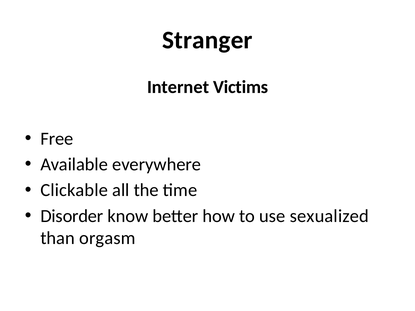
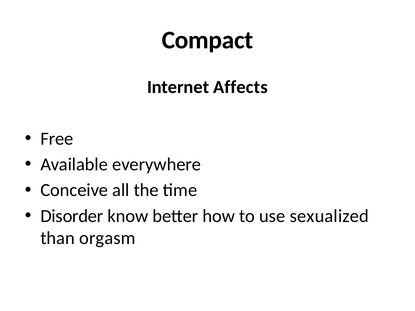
Stranger: Stranger -> Compact (208, 40)
Victims: Victims -> Affects (241, 87)
Clickable: Clickable -> Conceive (74, 190)
